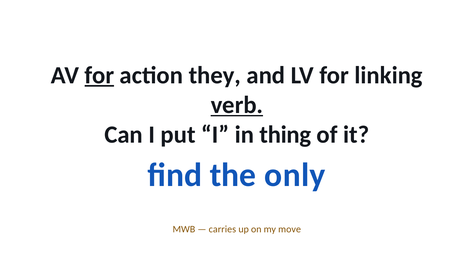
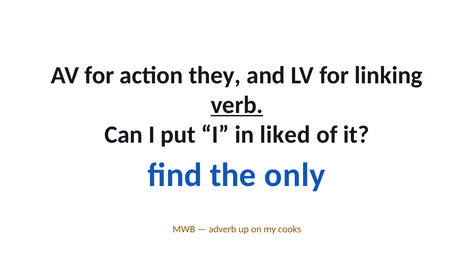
for underline: present -> none (99, 75)
thing: thing -> liked (285, 134)
carries: carries -> adverb (222, 229)
move: move -> cooks (290, 229)
